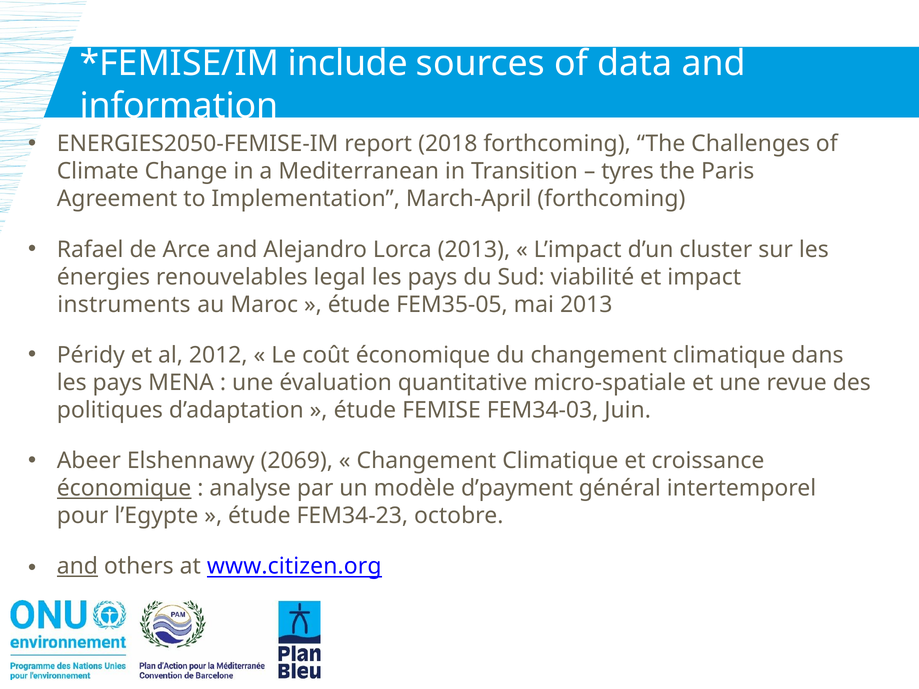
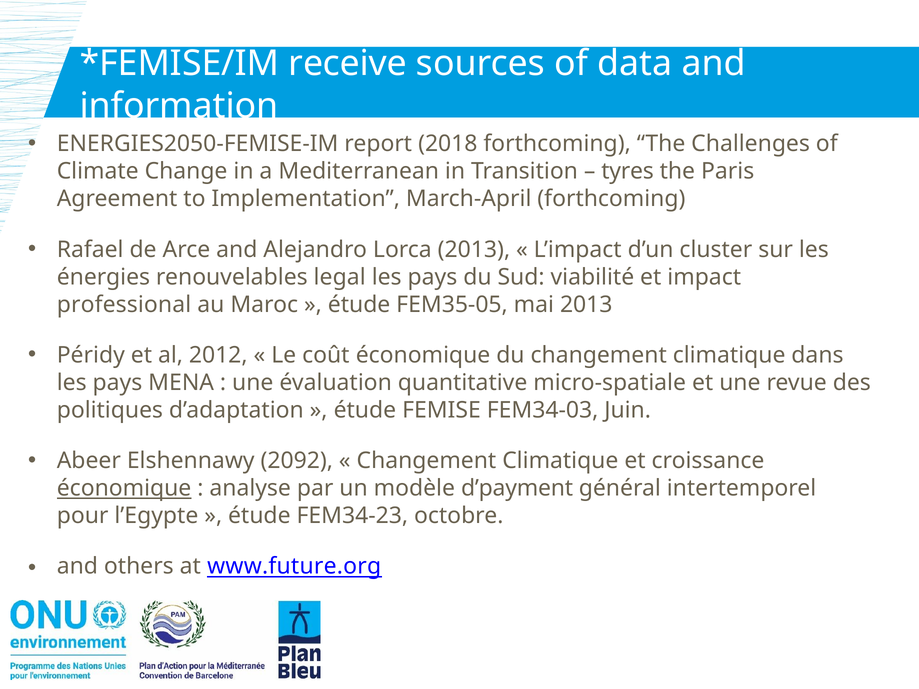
include: include -> receive (348, 63)
instruments: instruments -> professional (124, 305)
2069: 2069 -> 2092 (297, 461)
and underline: present -> none (77, 567)
www.citizen.org: www.citizen.org -> www.future.org (294, 567)
